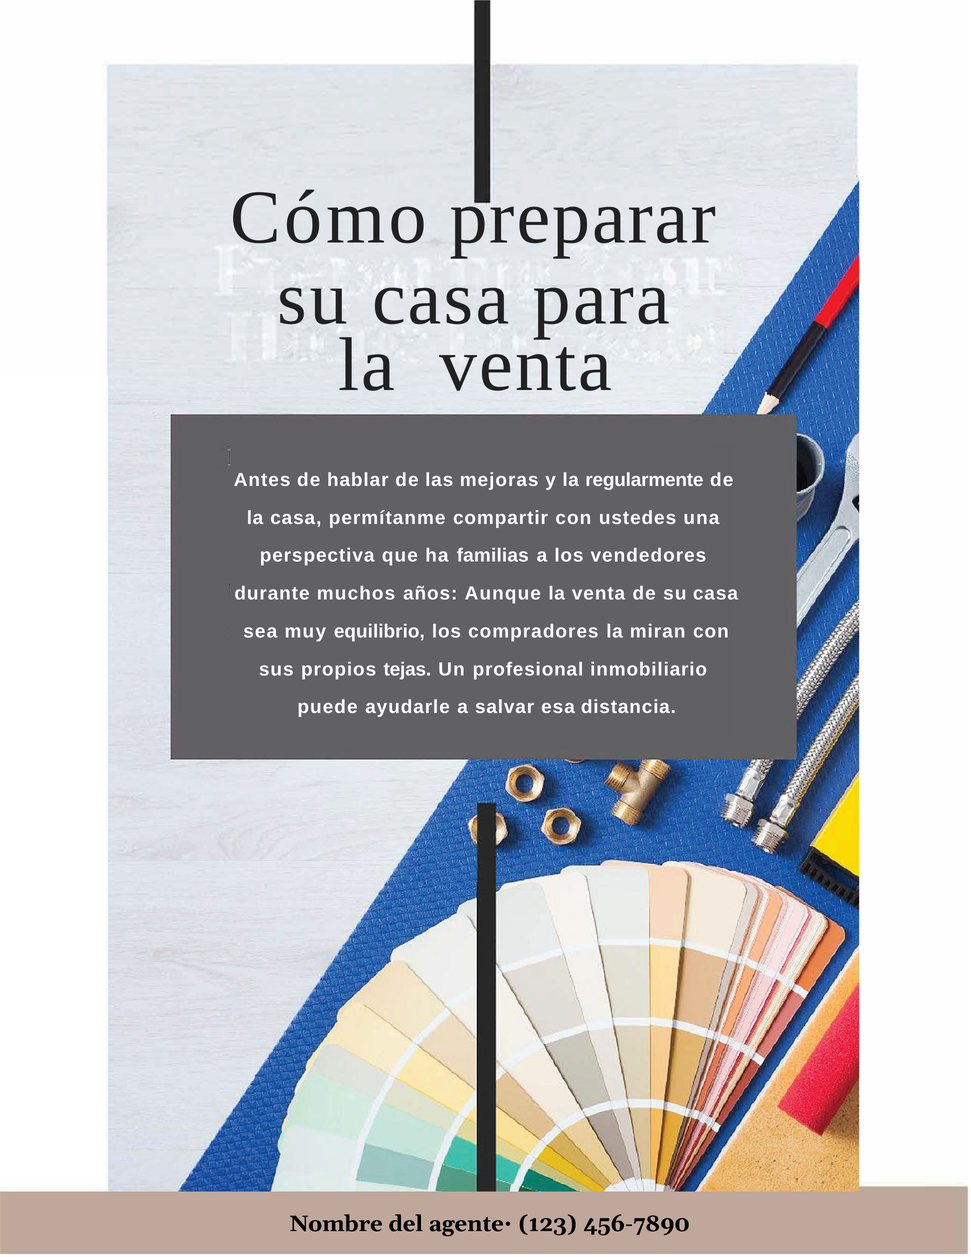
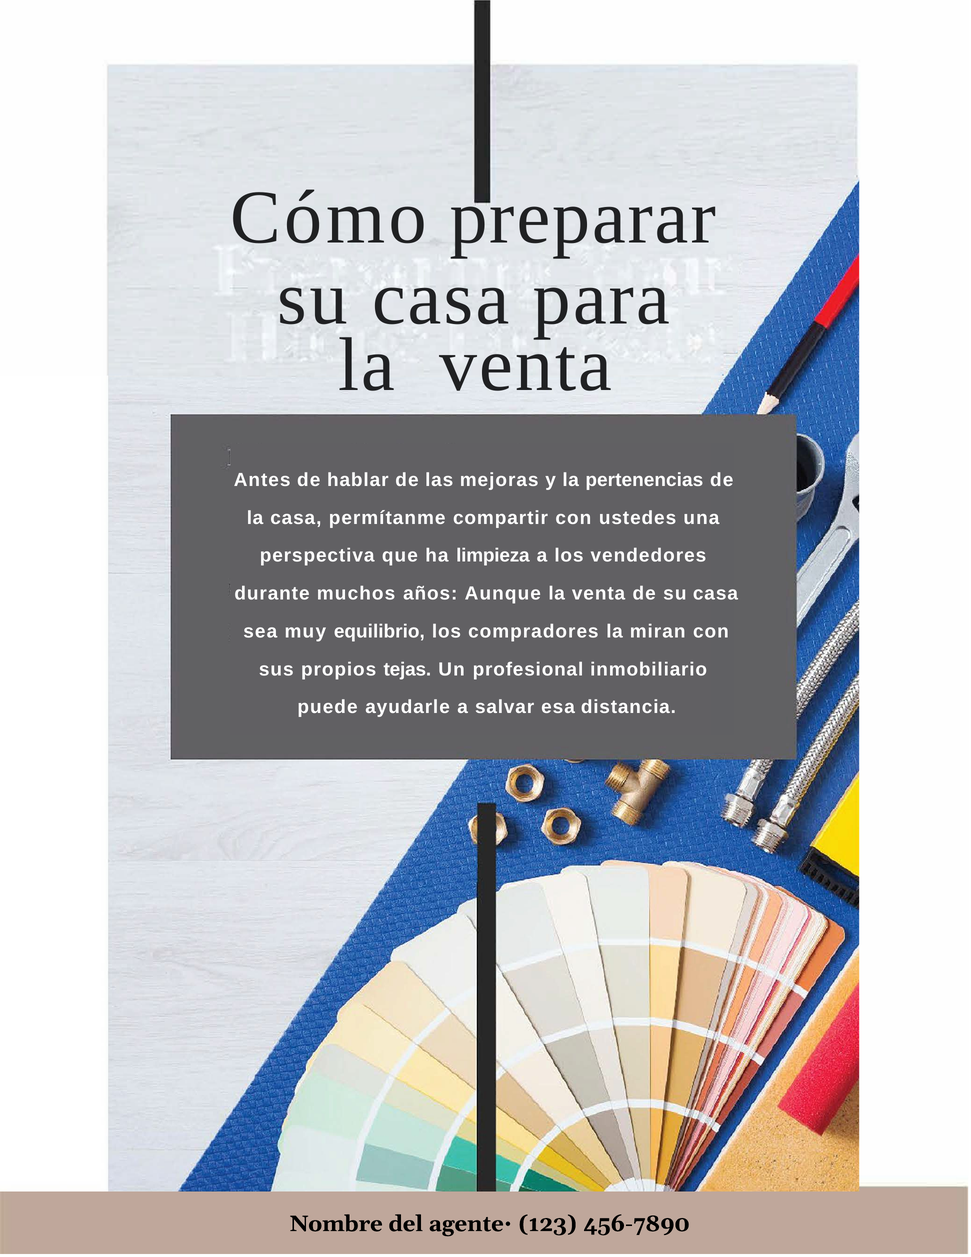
regularmente: regularmente -> pertenencias (644, 480)
familias: familias -> limpieza (493, 555)
